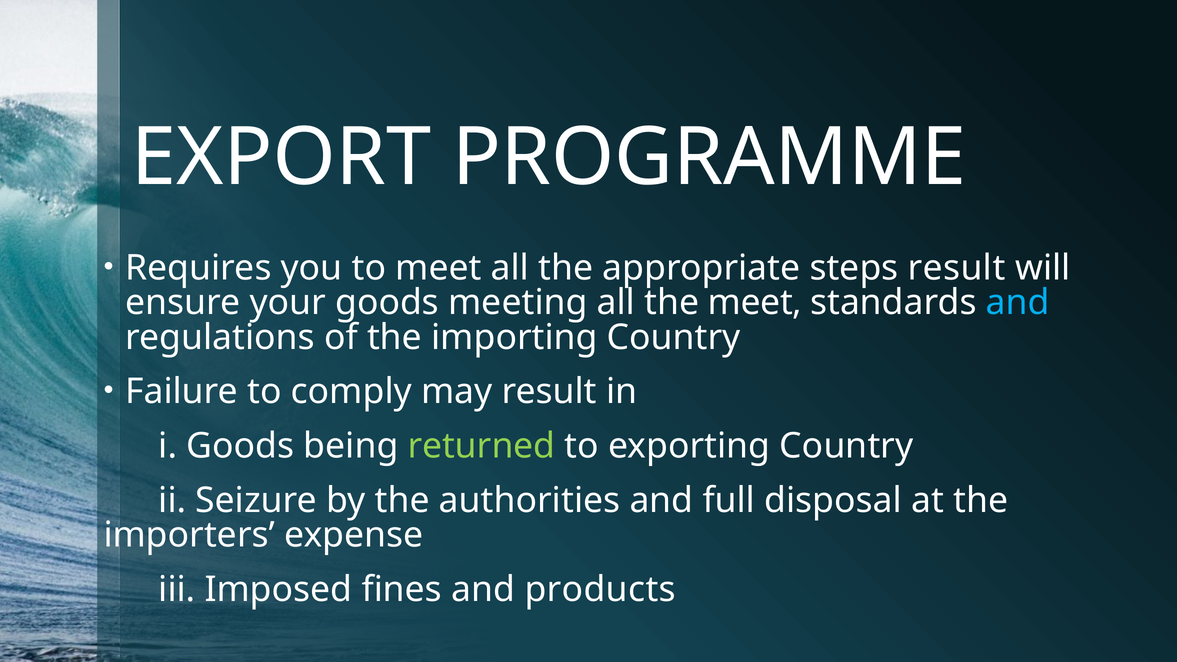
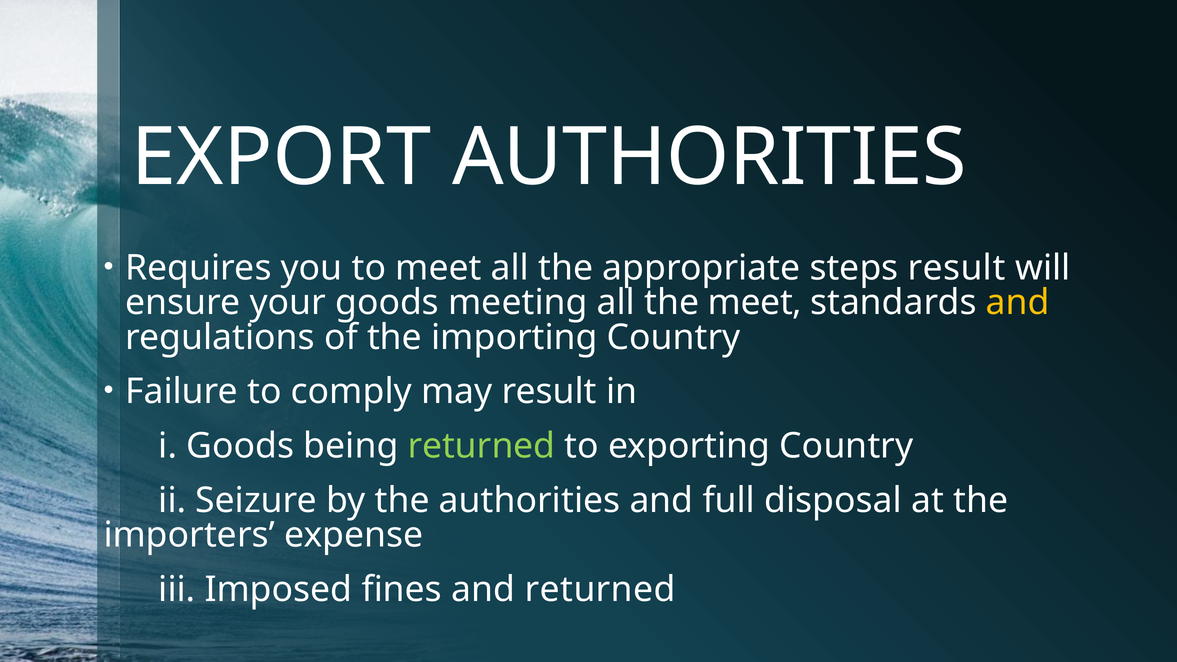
EXPORT PROGRAMME: PROGRAMME -> AUTHORITIES (709, 158)
and colour: light blue -> yellow (1018, 303)
and products: products -> returned (600, 590)
